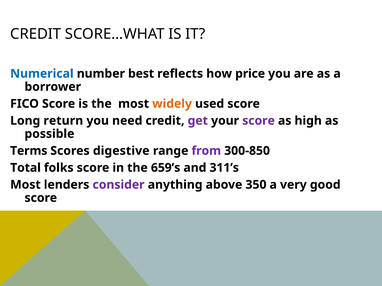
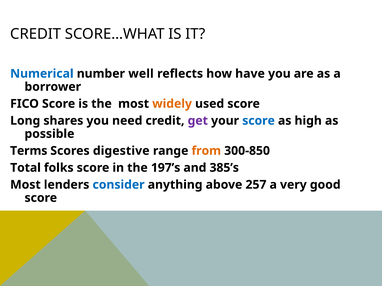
best: best -> well (141, 74)
price: price -> have (250, 74)
return: return -> shares (63, 121)
score colour: purple -> blue (259, 121)
from colour: purple -> orange (206, 151)
659’s: 659’s -> 197’s (166, 168)
311’s: 311’s -> 385’s (224, 168)
consider colour: purple -> blue (119, 185)
350: 350 -> 257 (256, 185)
